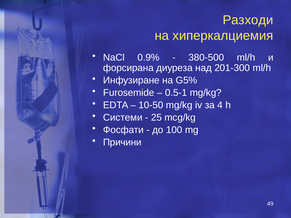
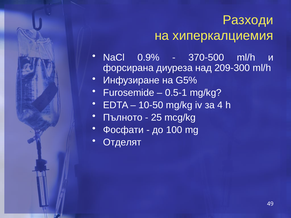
380-500: 380-500 -> 370-500 (206, 58)
201-300: 201-300 -> 209-300 (232, 68)
Системи: Системи -> Пълното (123, 118)
Причини: Причини -> Отделят (122, 142)
